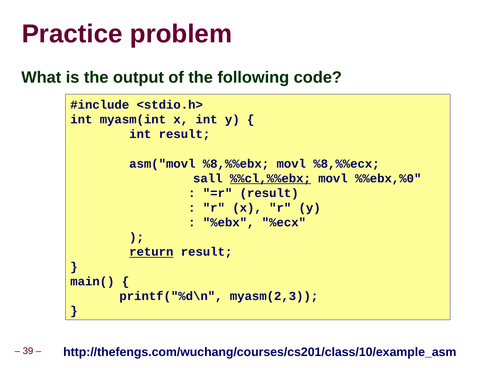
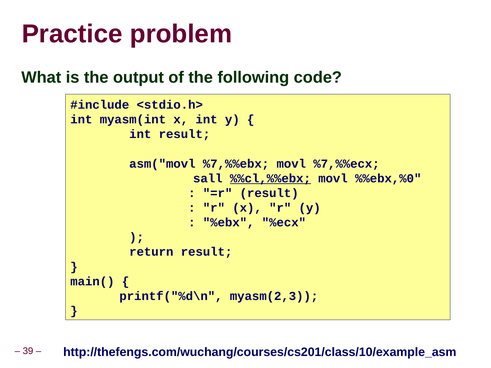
%8,%%ebx: %8,%%ebx -> %7,%%ebx (236, 164)
%8,%%ecx: %8,%%ecx -> %7,%%ecx (346, 164)
return underline: present -> none (151, 252)
